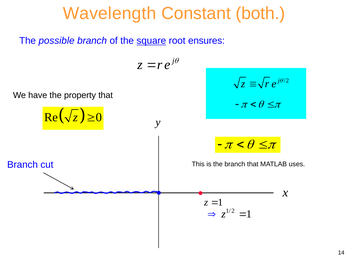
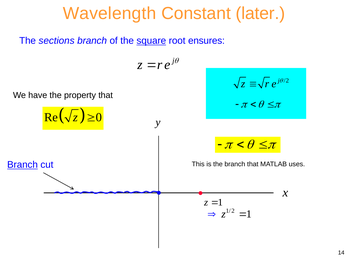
both: both -> later (260, 13)
possible: possible -> sections (57, 41)
Branch underline: none -> present (22, 165)
